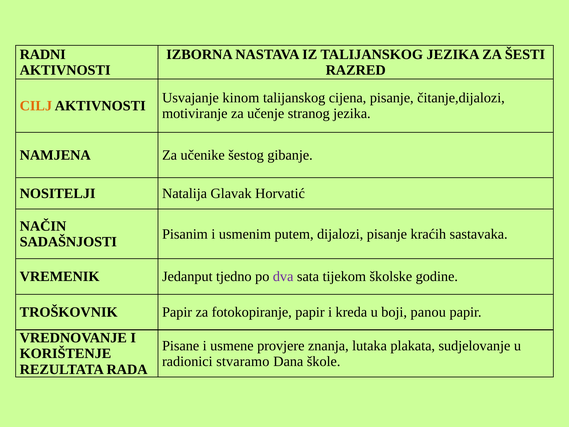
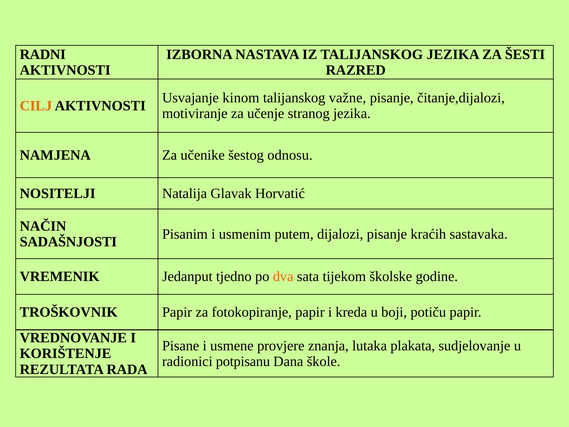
cijena: cijena -> važne (348, 98)
gibanje: gibanje -> odnosu (290, 155)
dva colour: purple -> orange (283, 276)
panou: panou -> potiču (428, 312)
stvaramo: stvaramo -> potpisanu (243, 361)
